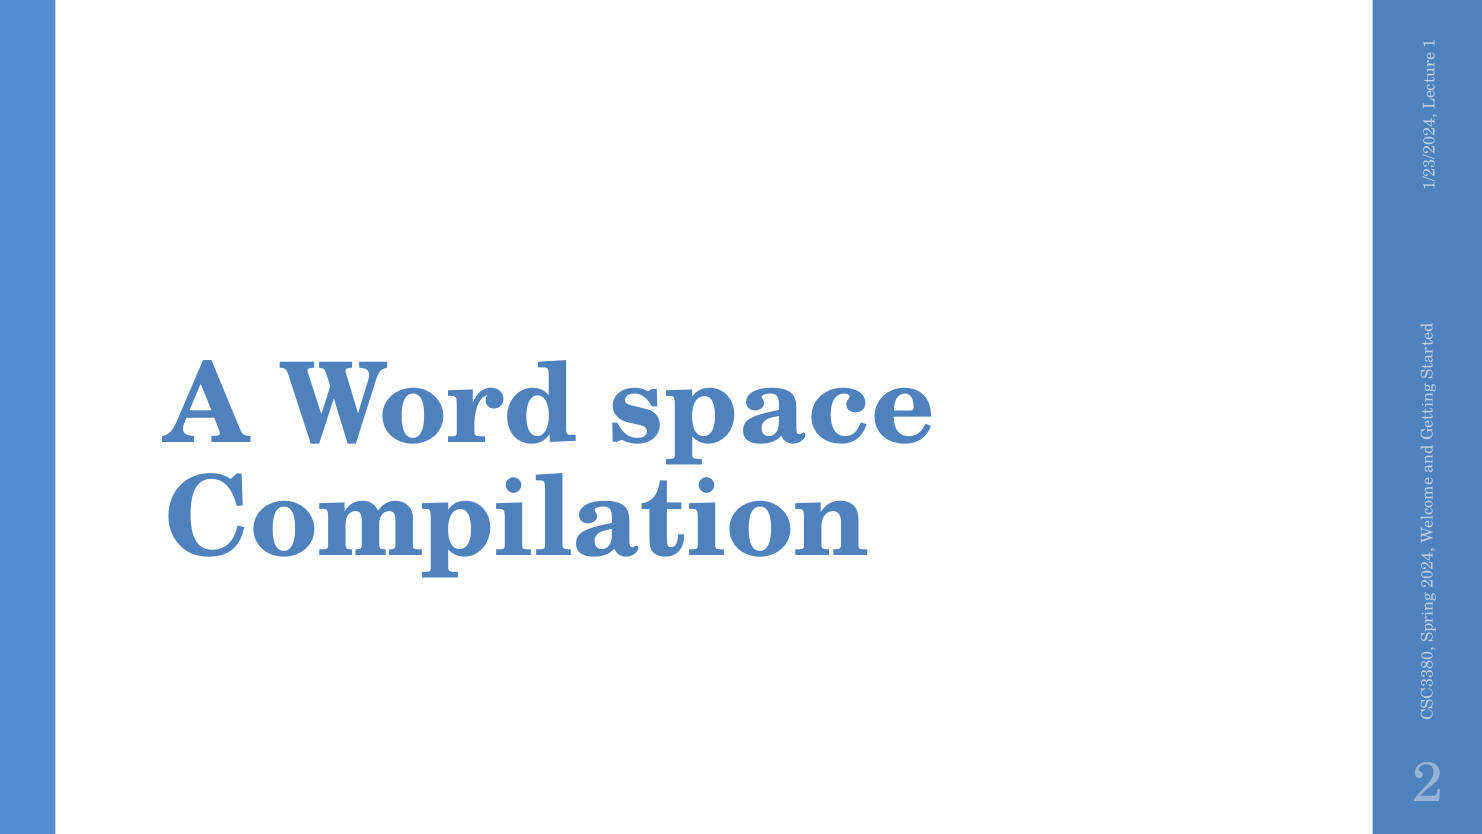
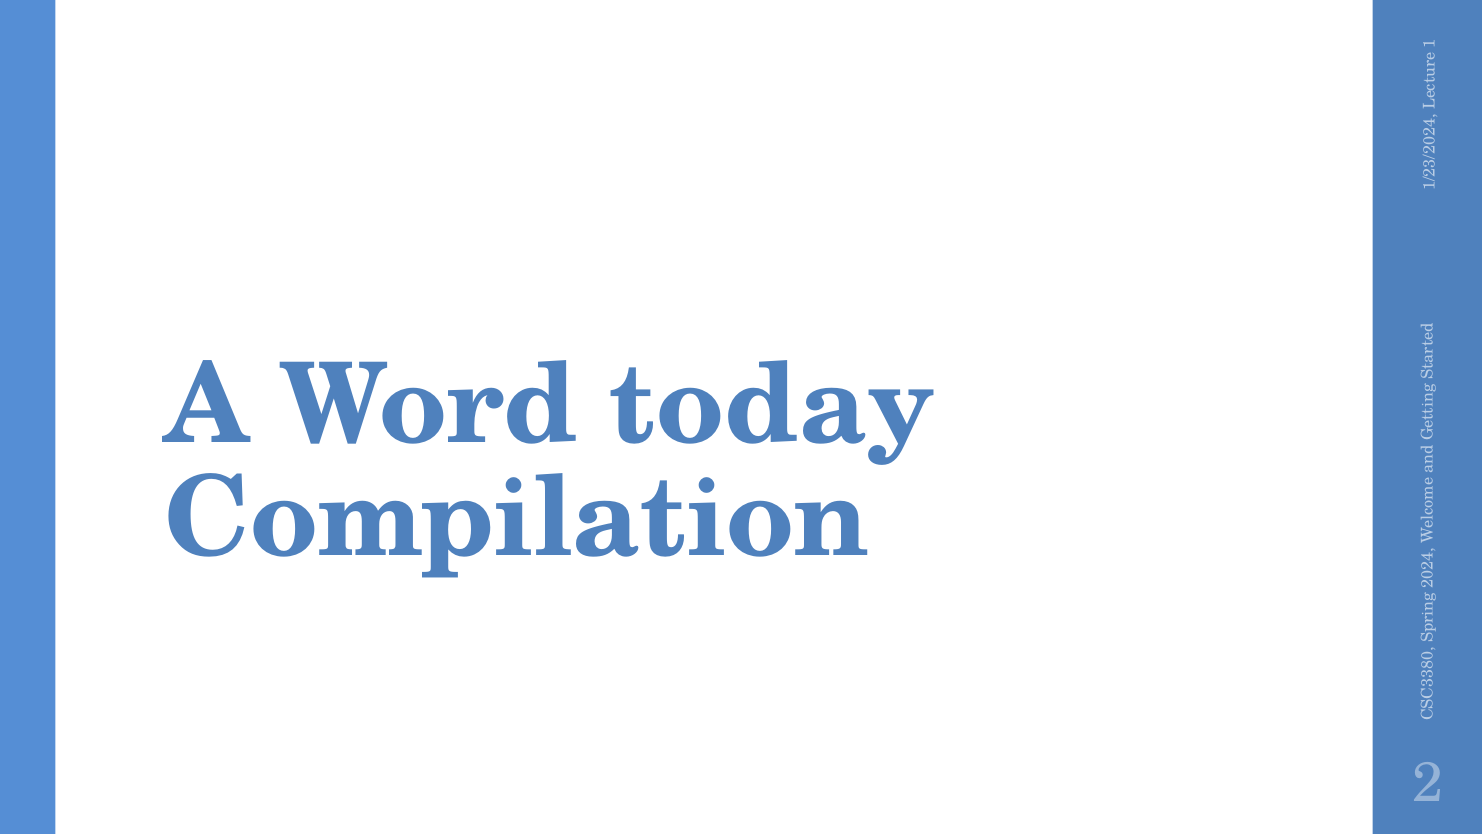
space: space -> today (772, 405)
